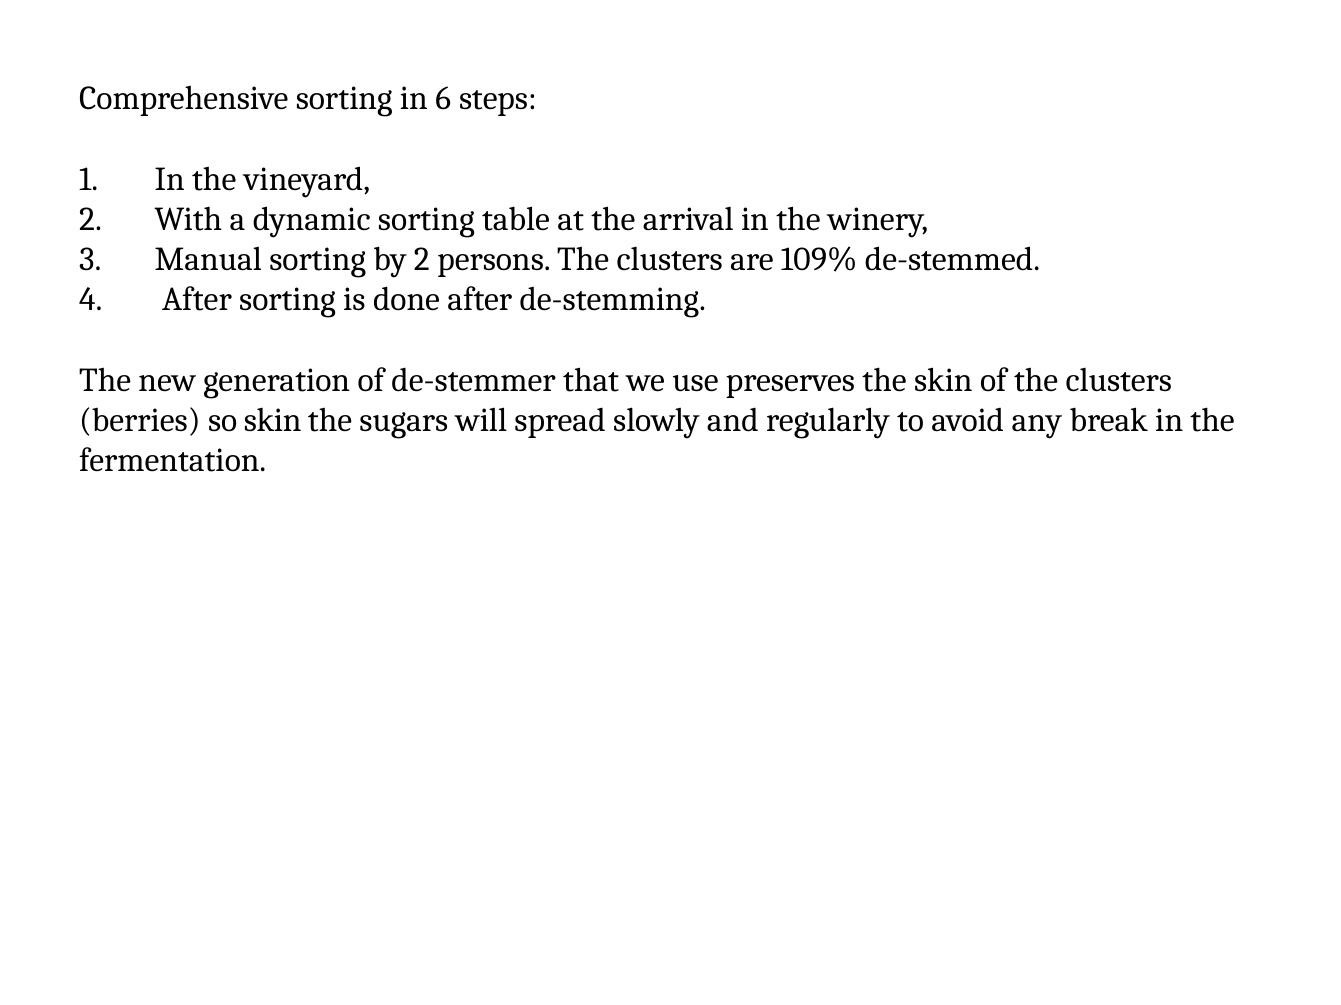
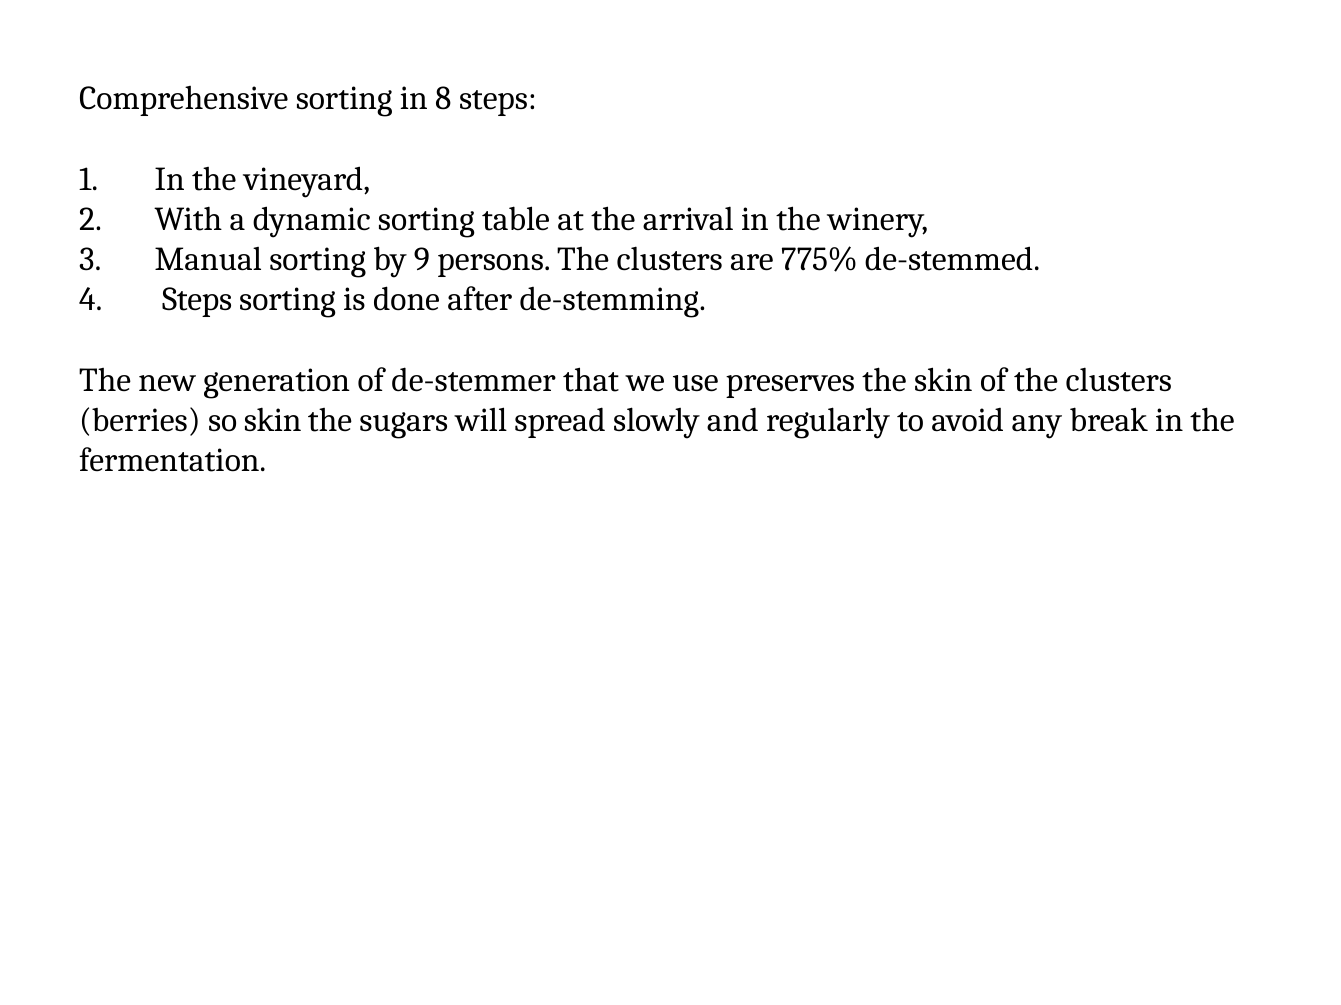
6: 6 -> 8 (443, 99)
by 2: 2 -> 9 (422, 260)
109%: 109% -> 775% (819, 260)
4 After: After -> Steps (197, 300)
